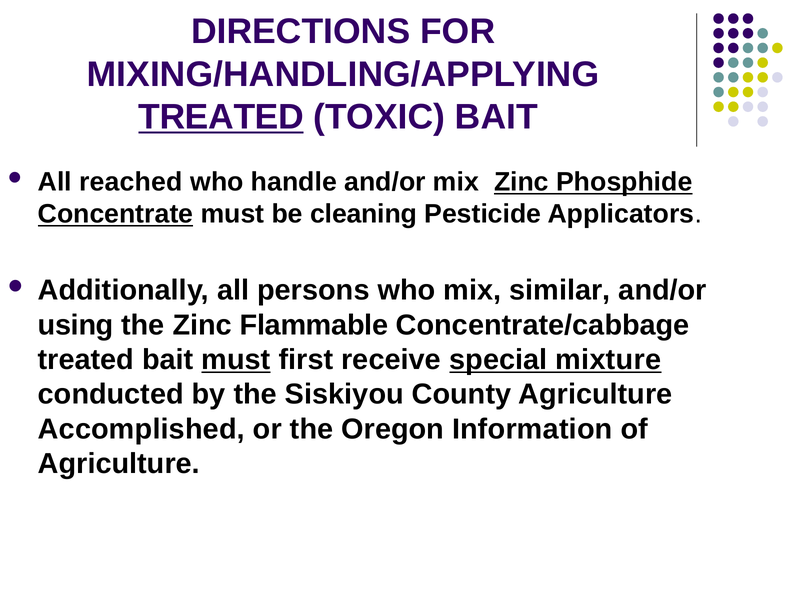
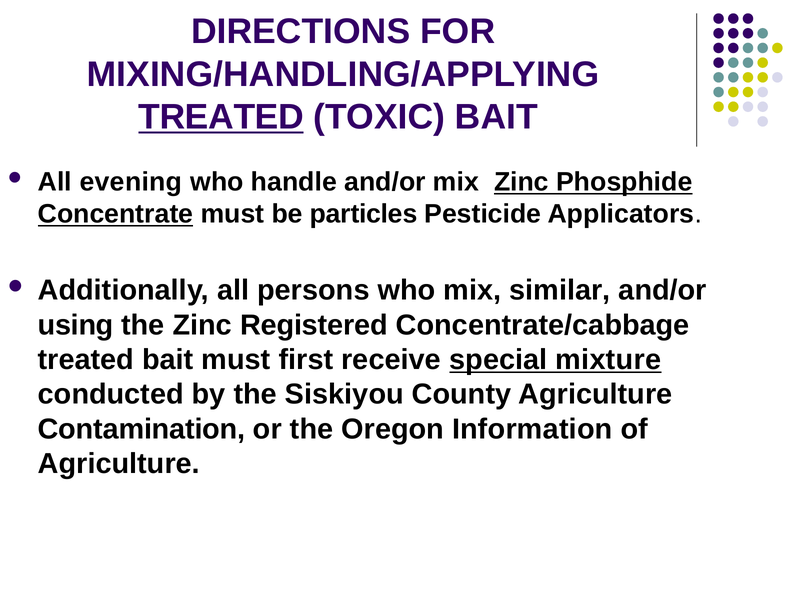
reached: reached -> evening (131, 182)
cleaning: cleaning -> particles (364, 214)
Flammable: Flammable -> Registered (314, 325)
must underline: present -> none (236, 360)
Accomplished: Accomplished -> Contamination (141, 429)
